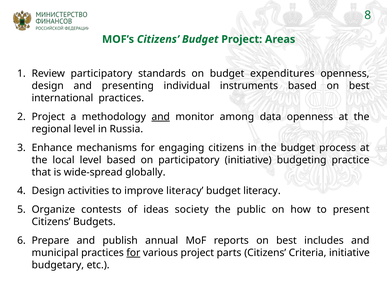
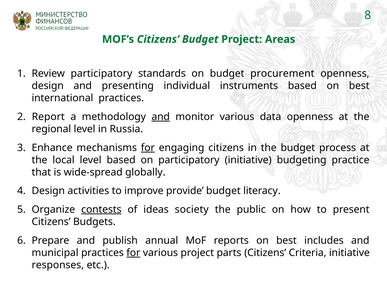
expenditures: expenditures -> procurement (282, 74)
Project: Project -> Report (48, 117)
monitor among: among -> various (237, 117)
for underline: none -> present (148, 148)
improve literacy: literacy -> provide (185, 191)
contests underline: none -> present (101, 210)
budgetary: budgetary -> responses (58, 265)
